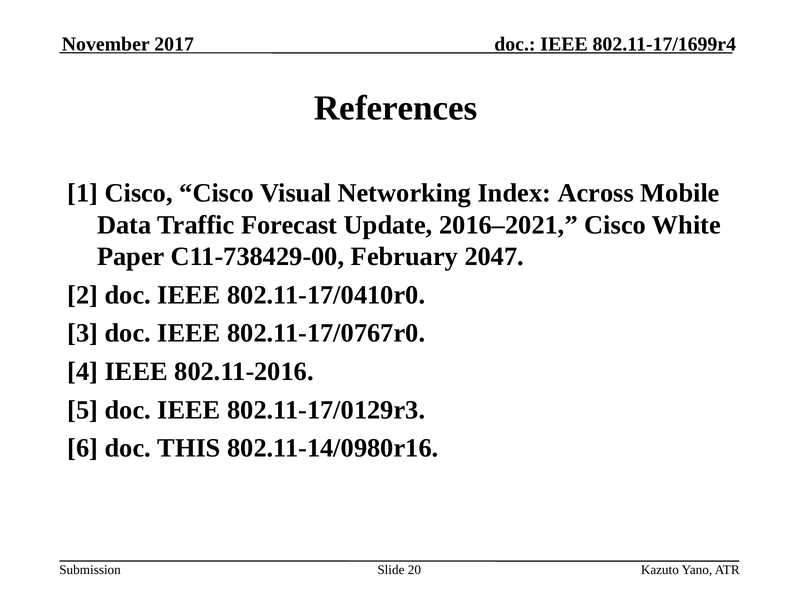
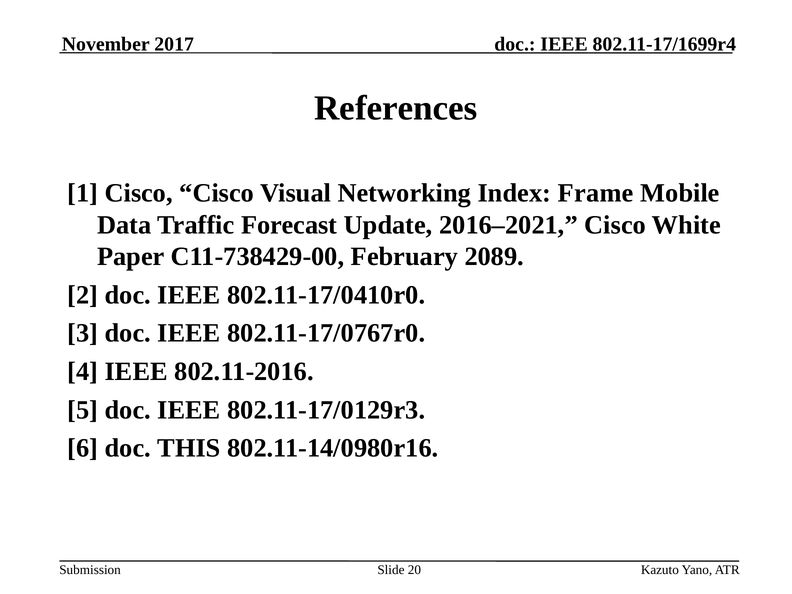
Across: Across -> Frame (596, 193)
2047: 2047 -> 2089 (494, 257)
